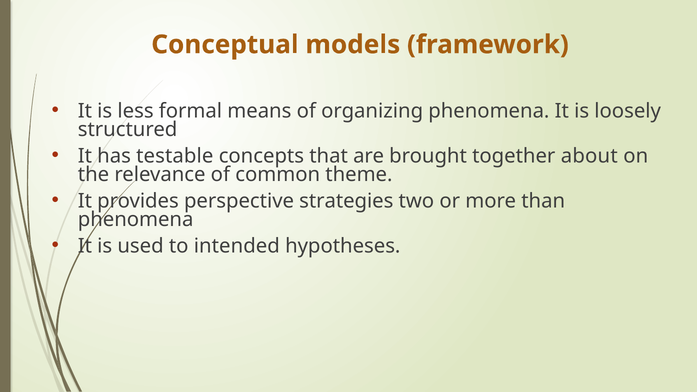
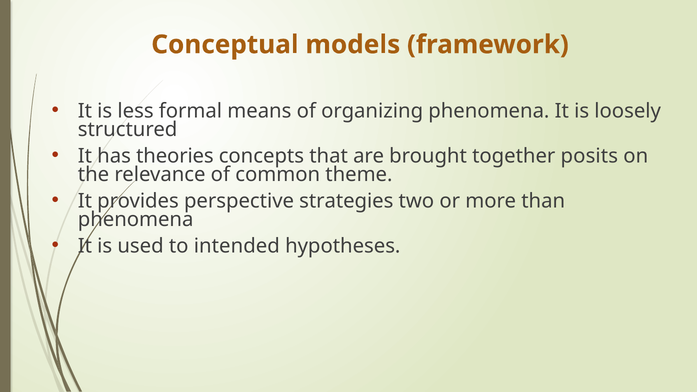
testable: testable -> theories (175, 156)
about: about -> posits (589, 156)
